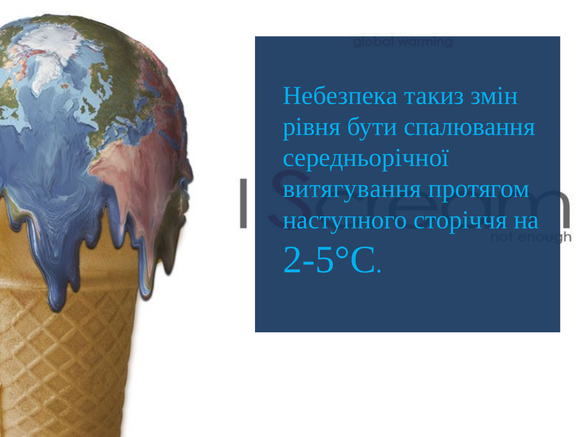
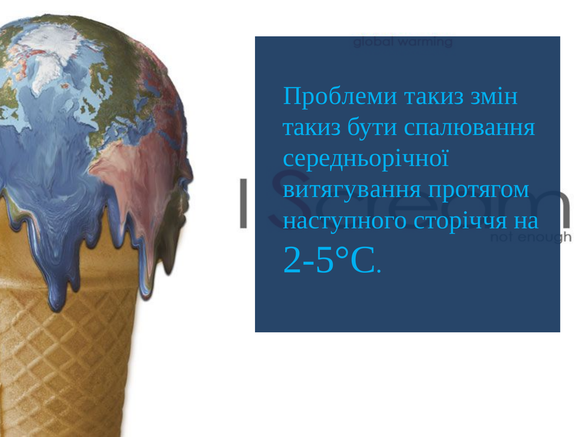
Небезпека: Небезпека -> Проблеми (340, 96)
рівня: рівня -> такиз (312, 127)
